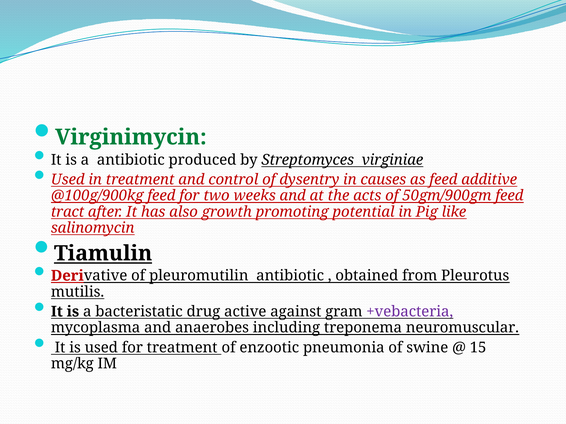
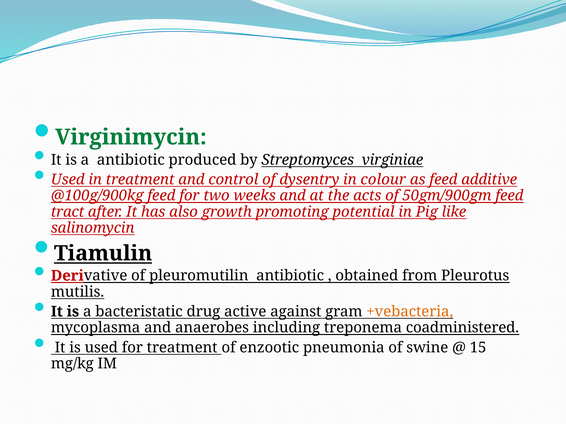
causes: causes -> colour (383, 180)
+vebacteria colour: purple -> orange (410, 312)
neuromuscular: neuromuscular -> coadministered (462, 328)
